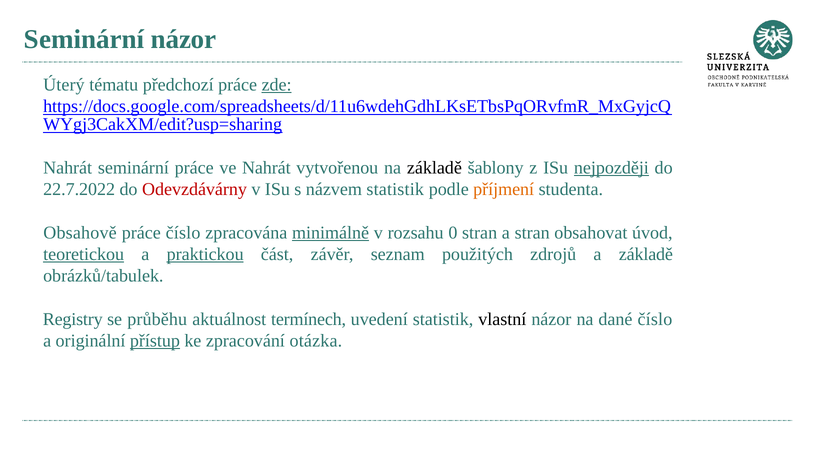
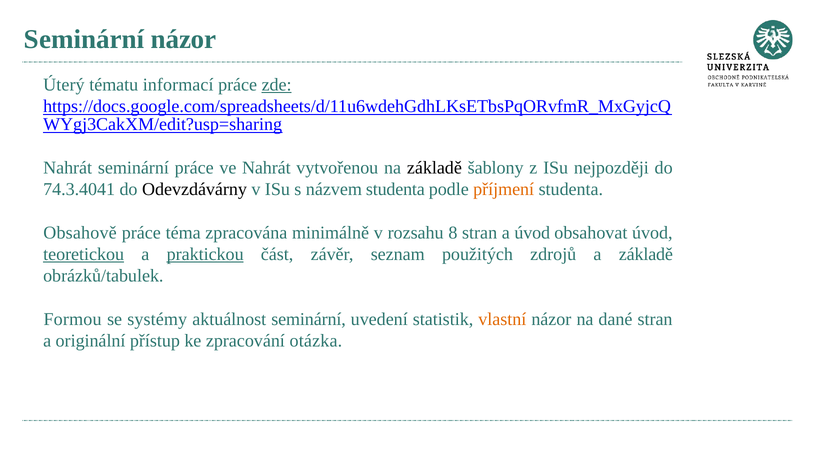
předchozí: předchozí -> informací (178, 85)
nejpozději underline: present -> none (611, 168)
22.7.2022: 22.7.2022 -> 74.3.4041 (79, 189)
Odevzdávárny colour: red -> black (195, 189)
názvem statistik: statistik -> studenta (395, 189)
práce číslo: číslo -> téma (183, 233)
minimálně underline: present -> none (331, 233)
0: 0 -> 8 (453, 233)
a stran: stran -> úvod (532, 233)
Registry: Registry -> Formou (73, 319)
průběhu: průběhu -> systémy (157, 319)
aktuálnost termínech: termínech -> seminární (309, 319)
vlastní colour: black -> orange (502, 319)
dané číslo: číslo -> stran (655, 319)
přístup underline: present -> none (155, 341)
